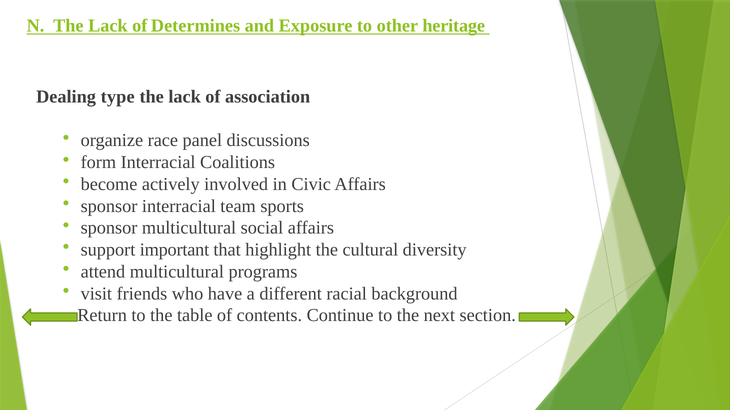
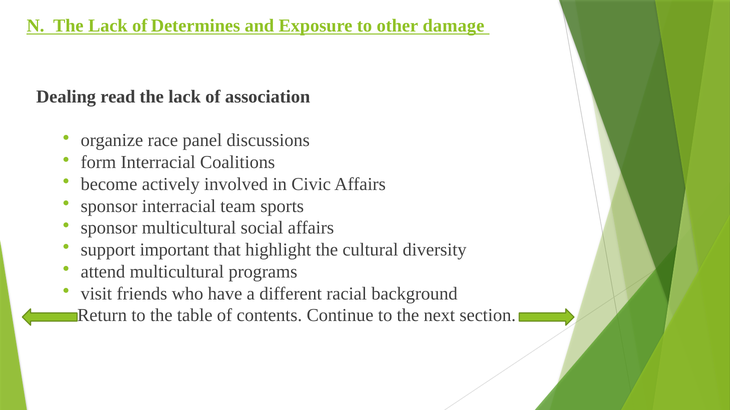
heritage: heritage -> damage (454, 26)
type: type -> read (118, 97)
